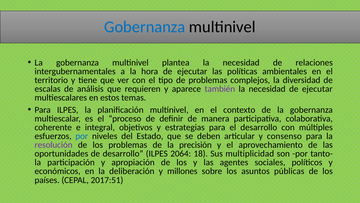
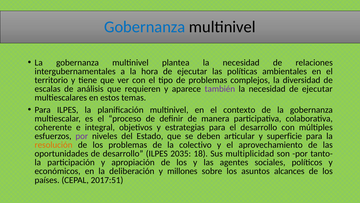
por colour: blue -> purple (82, 136)
consenso: consenso -> superficie (284, 136)
resolución colour: purple -> orange (54, 145)
precisión: precisión -> colectivo (195, 145)
2064: 2064 -> 2035 (181, 153)
públicas: públicas -> alcances (289, 171)
